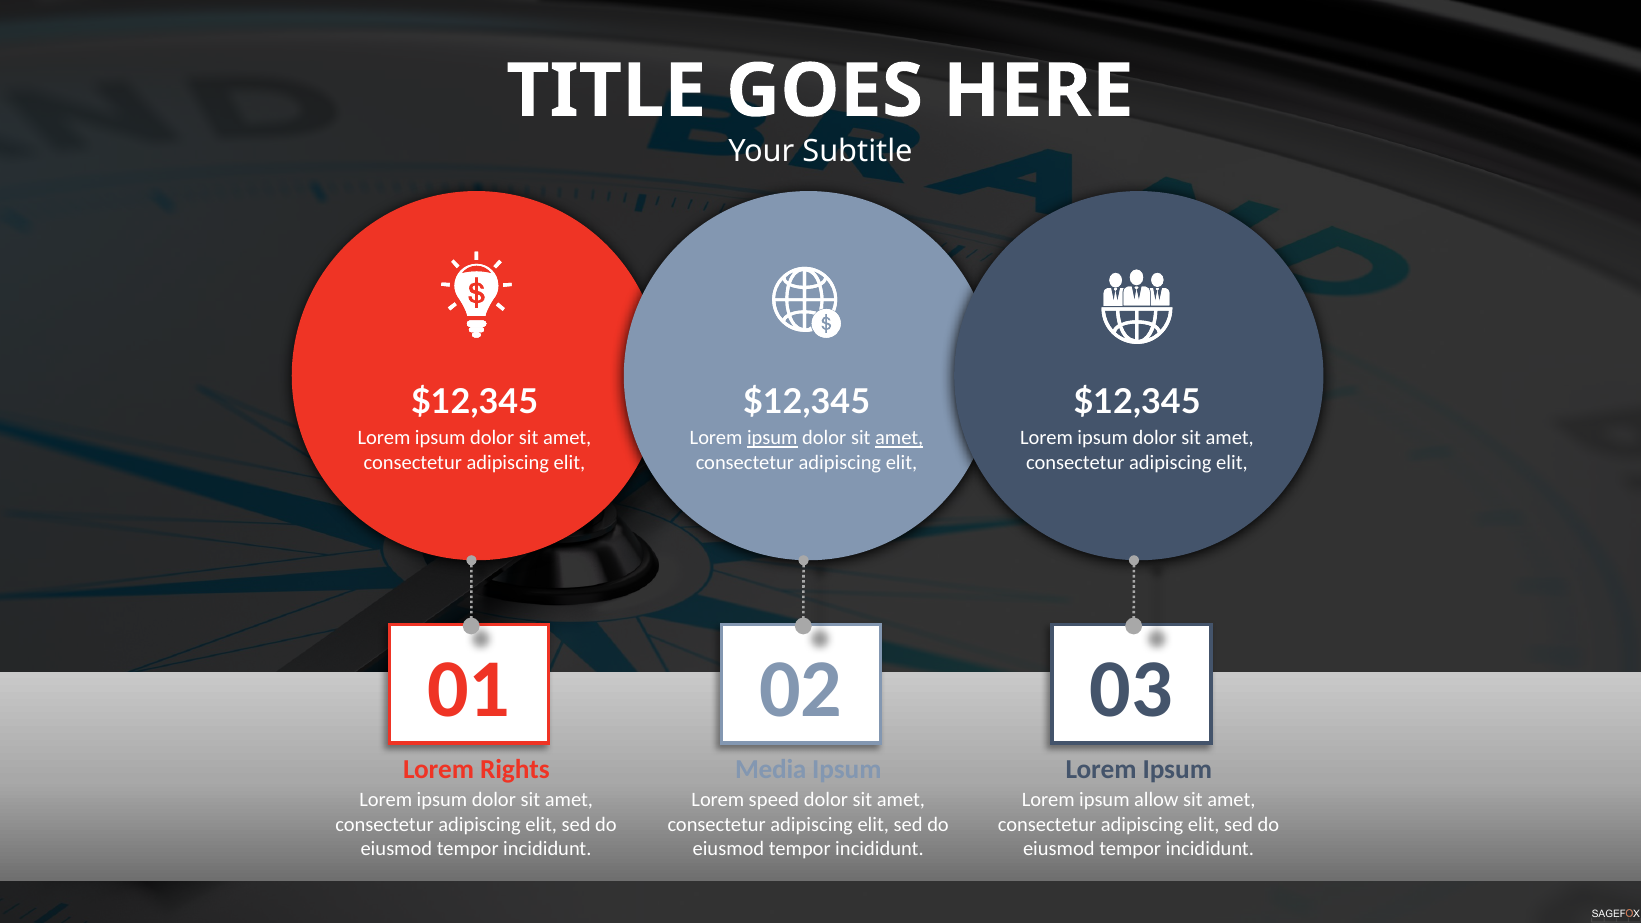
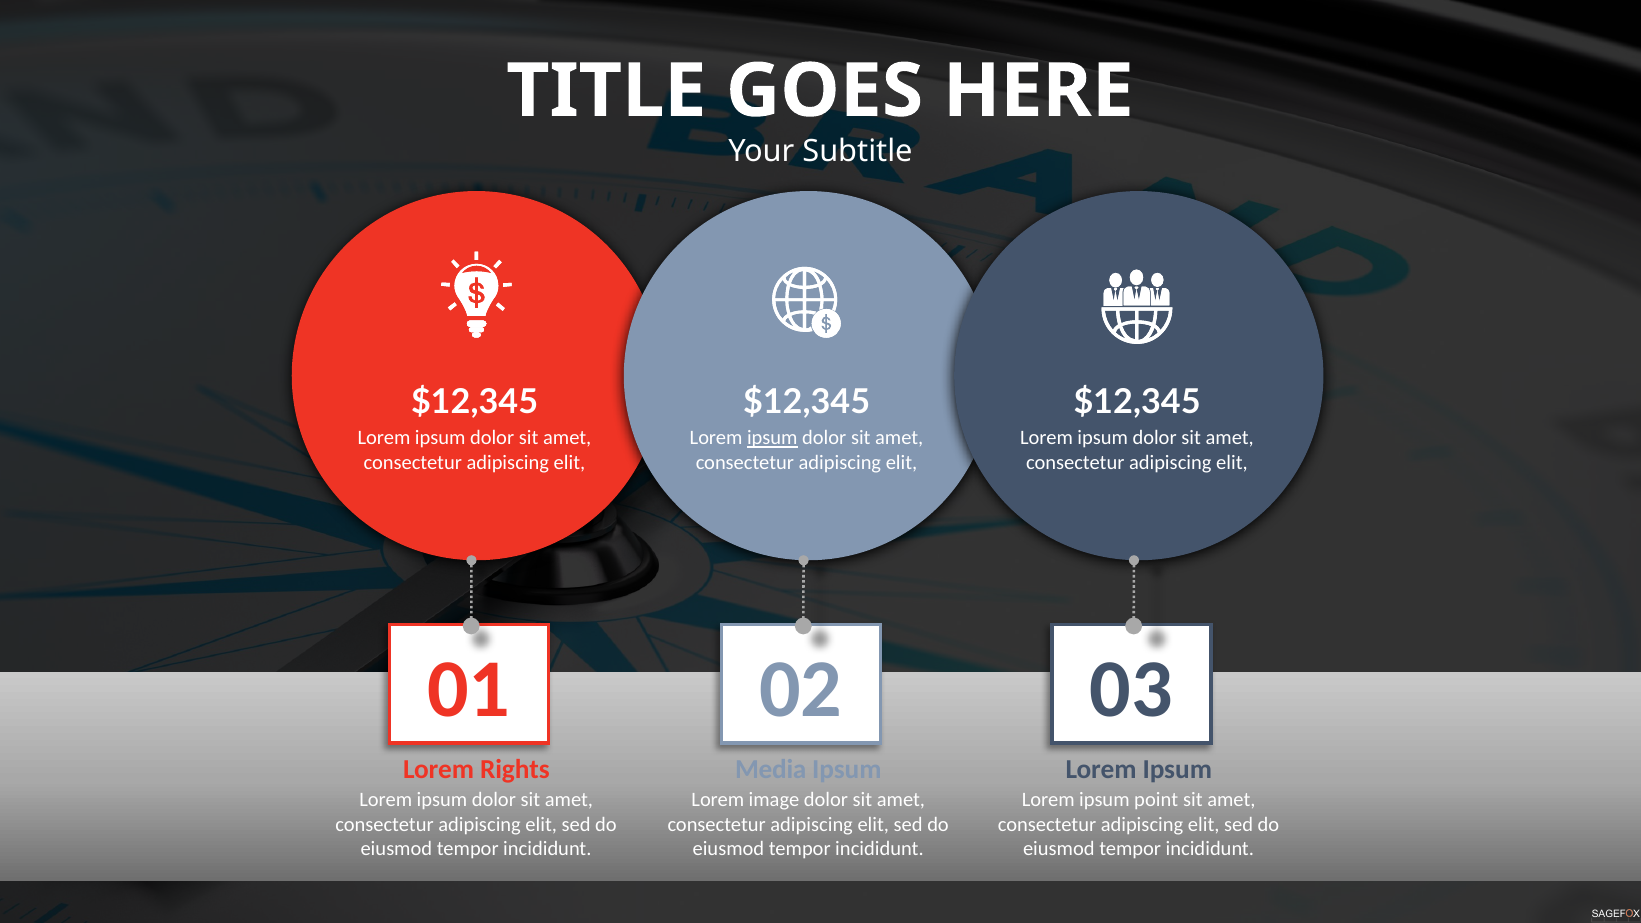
amet underline: present -> none (899, 438)
speed: speed -> image (774, 800)
allow: allow -> point (1156, 800)
